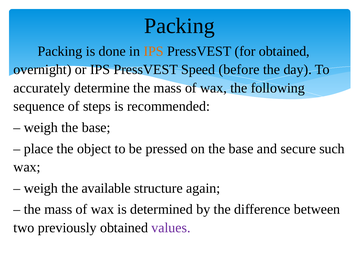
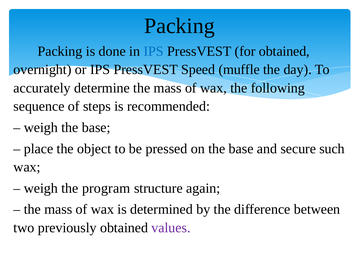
IPS colour: orange -> blue (154, 51)
before: before -> muffle (239, 70)
available: available -> program (106, 188)
